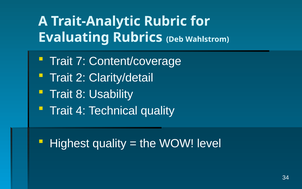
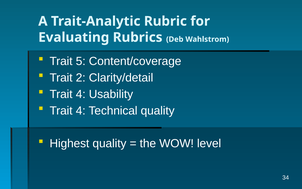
7: 7 -> 5 (81, 61)
8: 8 -> 4 (81, 94)
